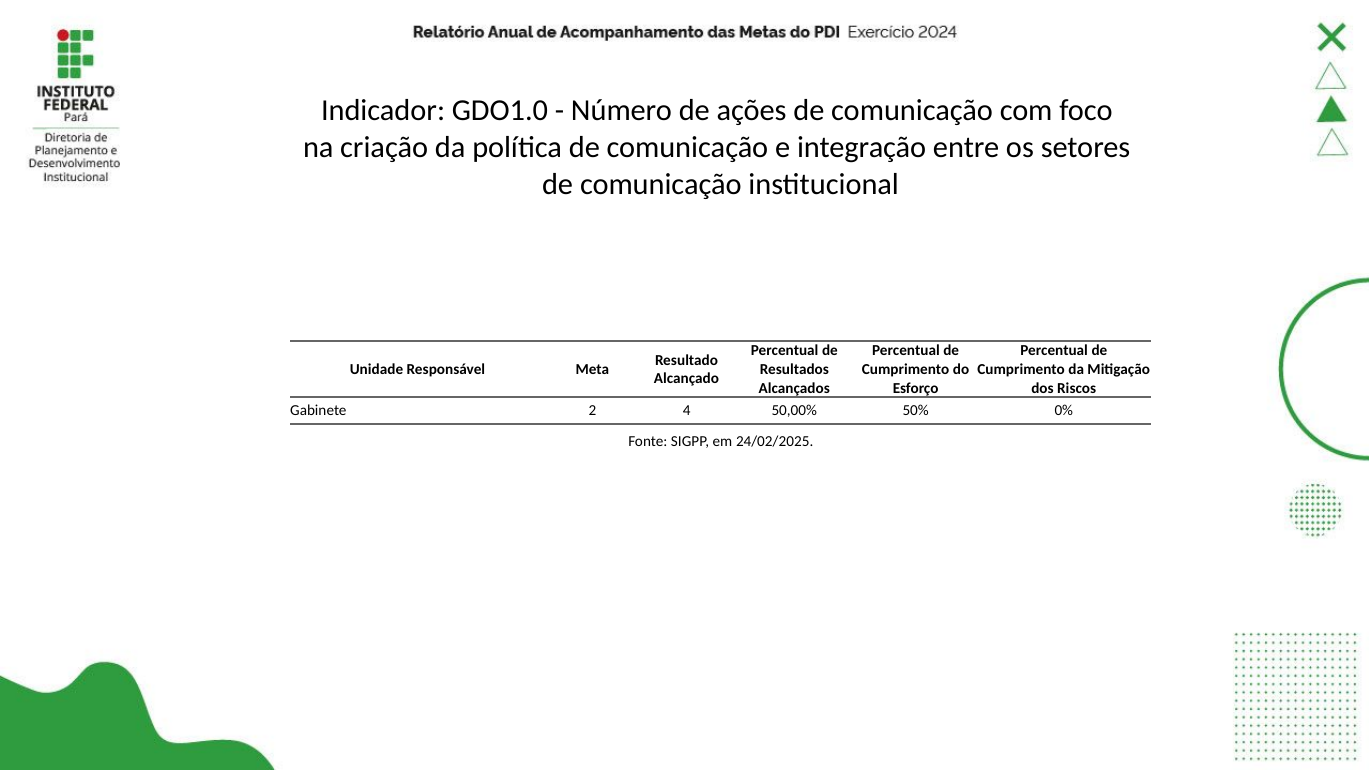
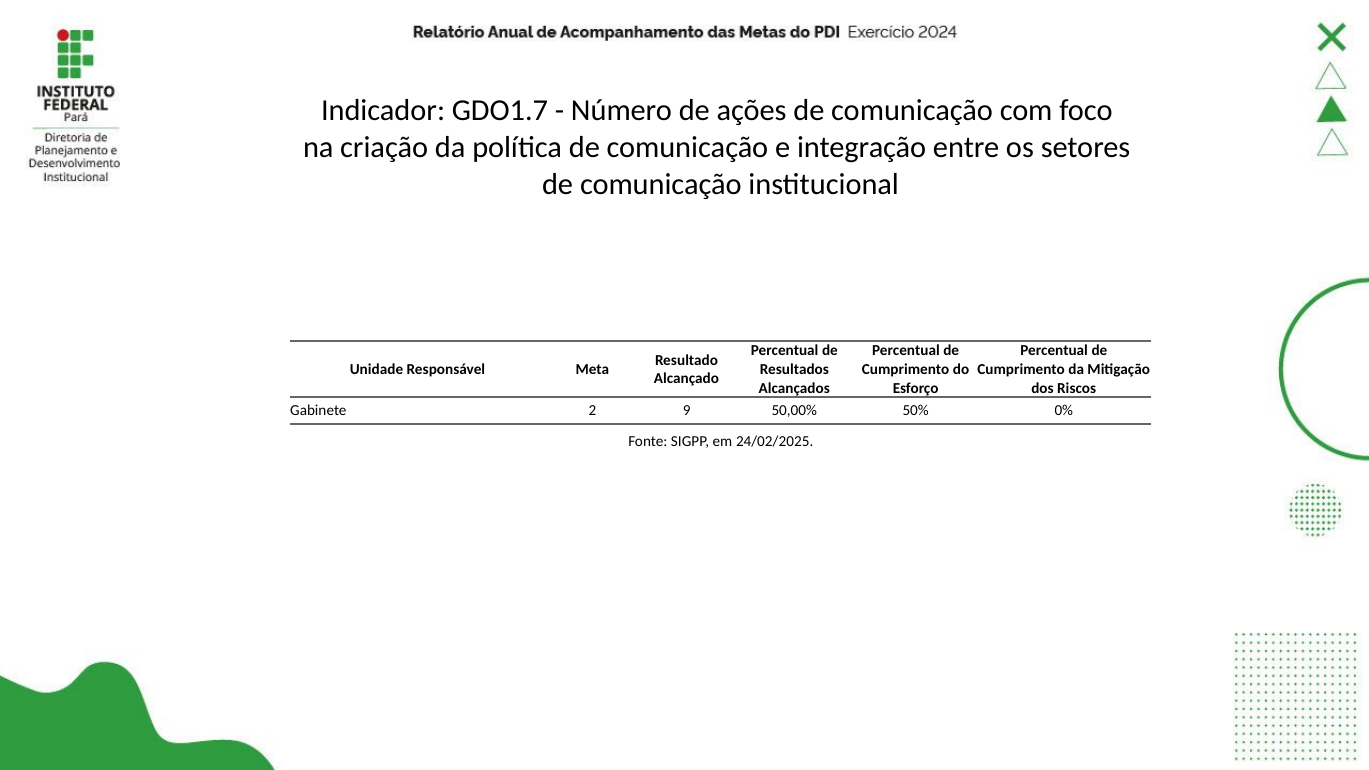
GDO1.0: GDO1.0 -> GDO1.7 (500, 110)
4: 4 -> 9 (687, 411)
